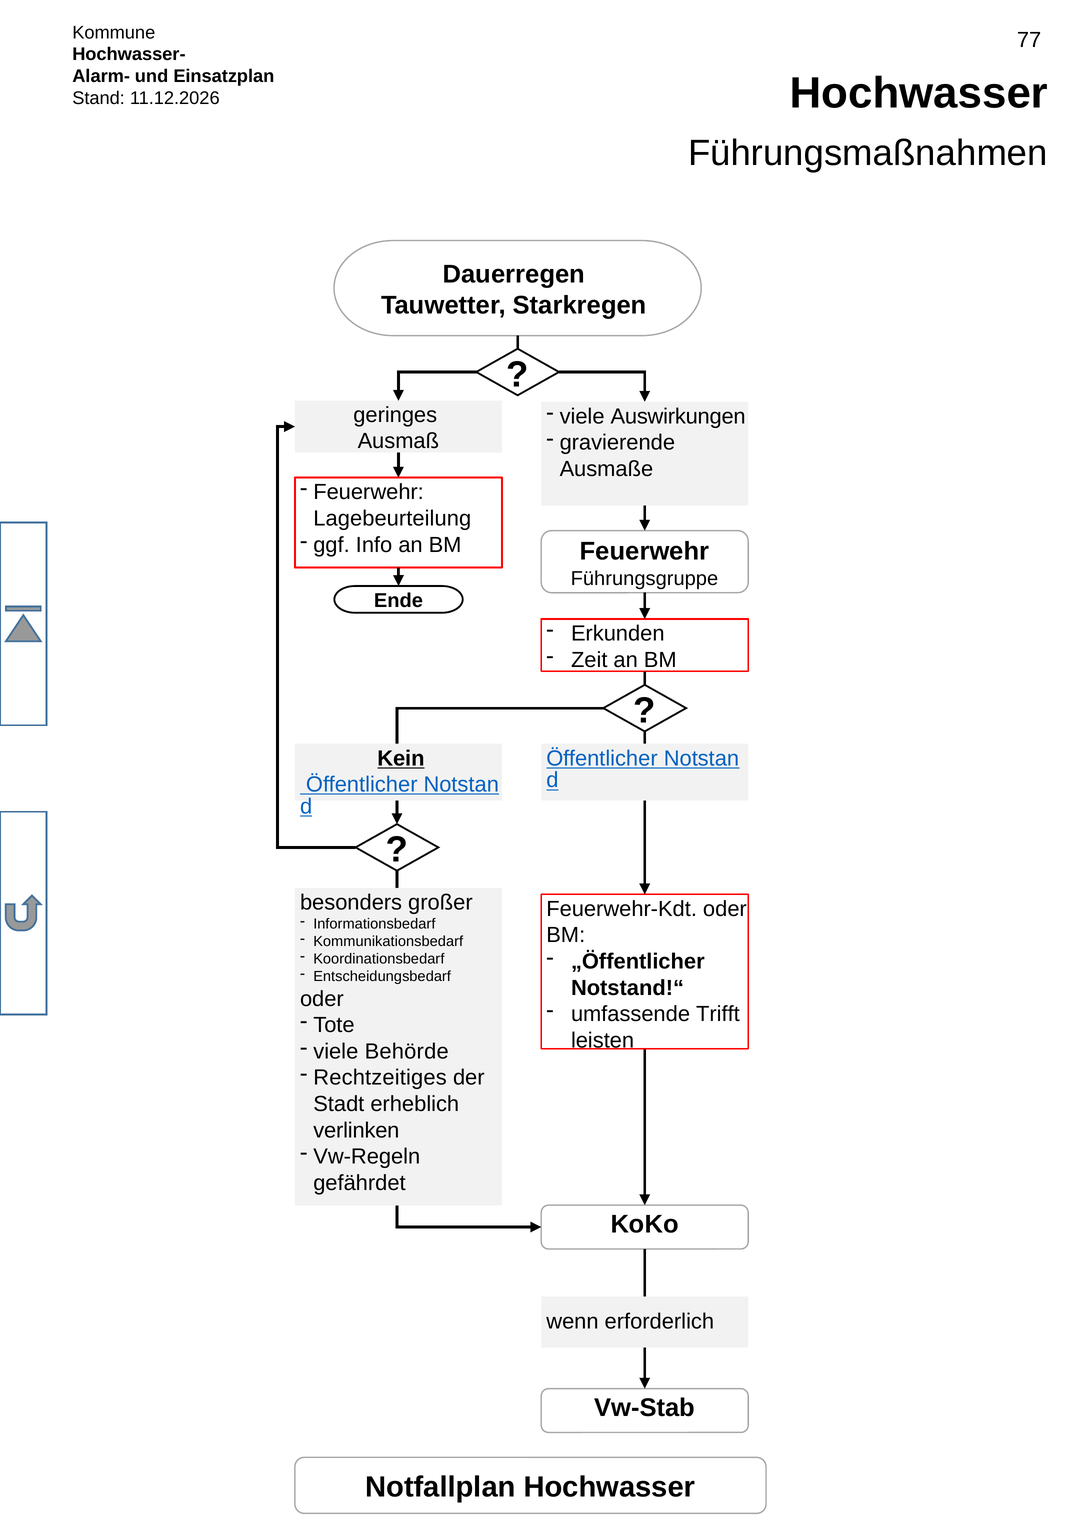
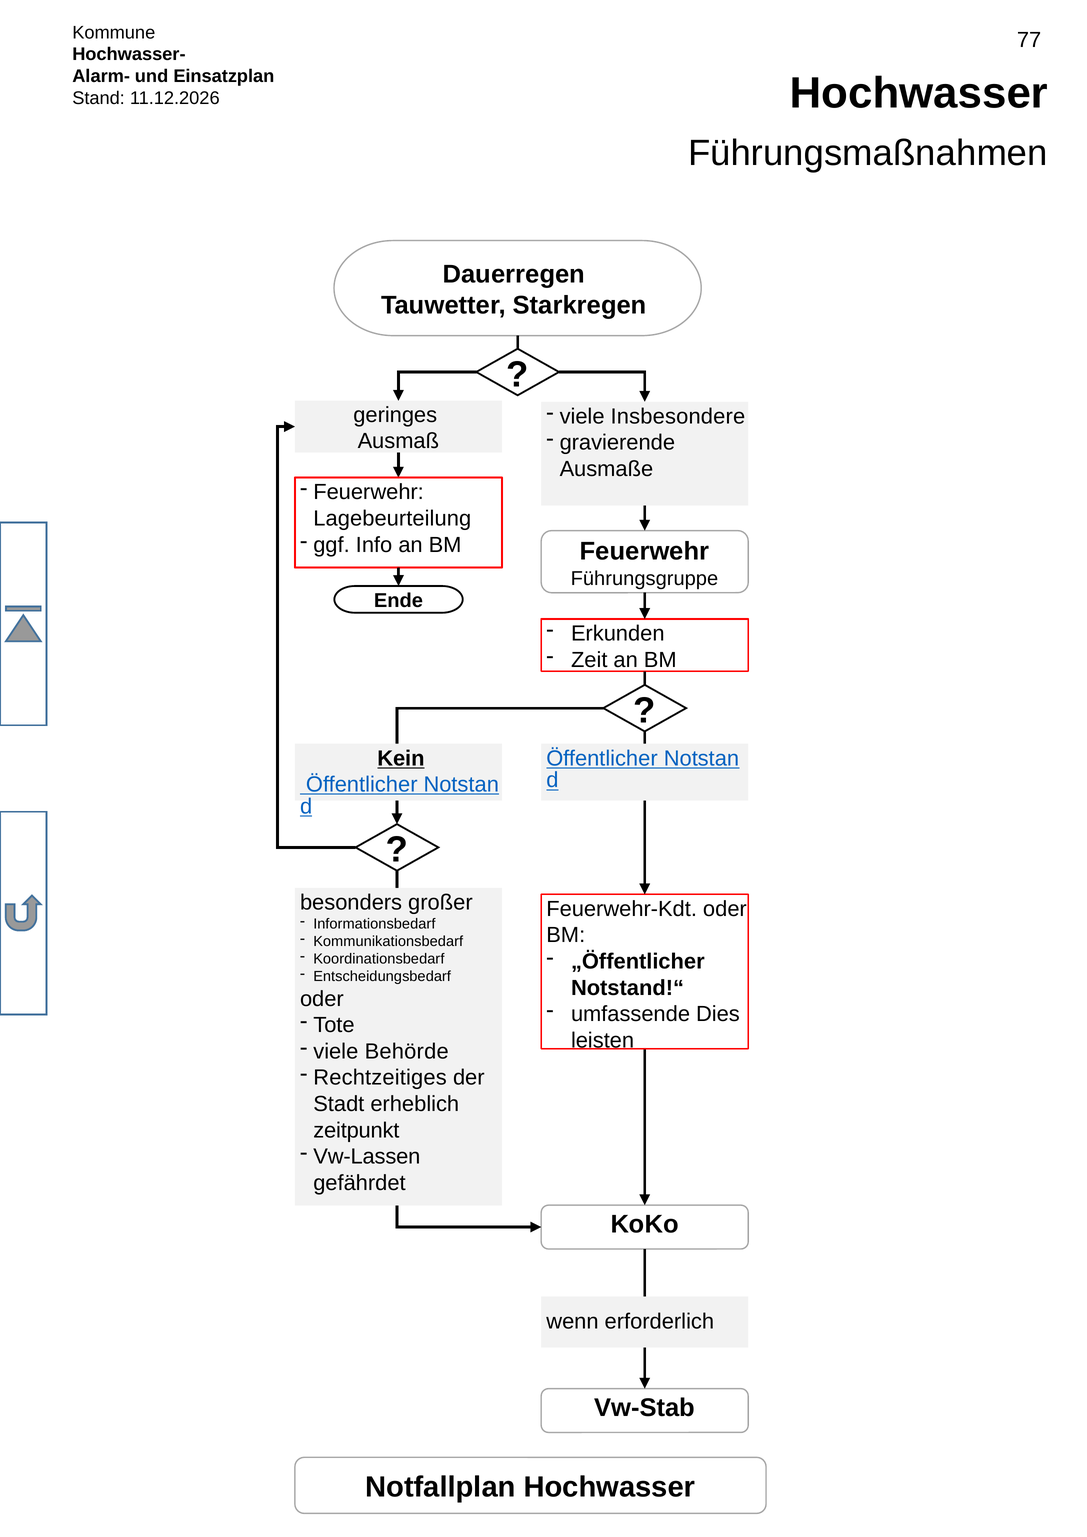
Auswirkungen: Auswirkungen -> Insbesondere (678, 417)
Trifft: Trifft -> Dies (718, 1014)
verlinken: verlinken -> zeitpunkt (356, 1131)
Vw-Regeln: Vw-Regeln -> Vw-Lassen (367, 1157)
